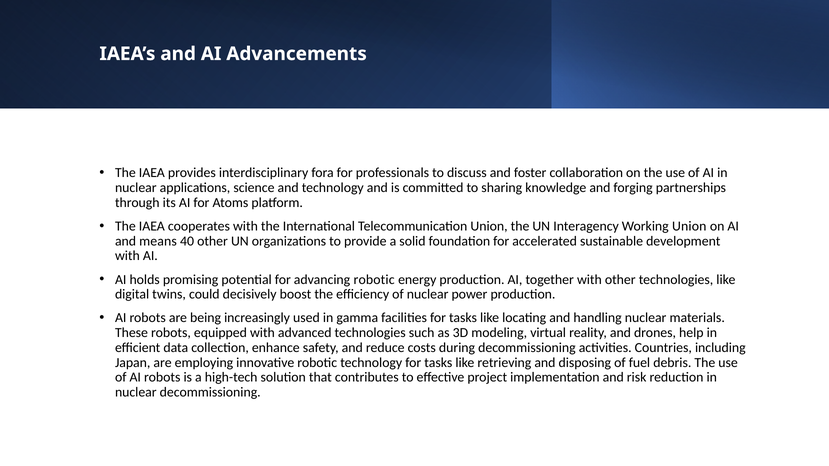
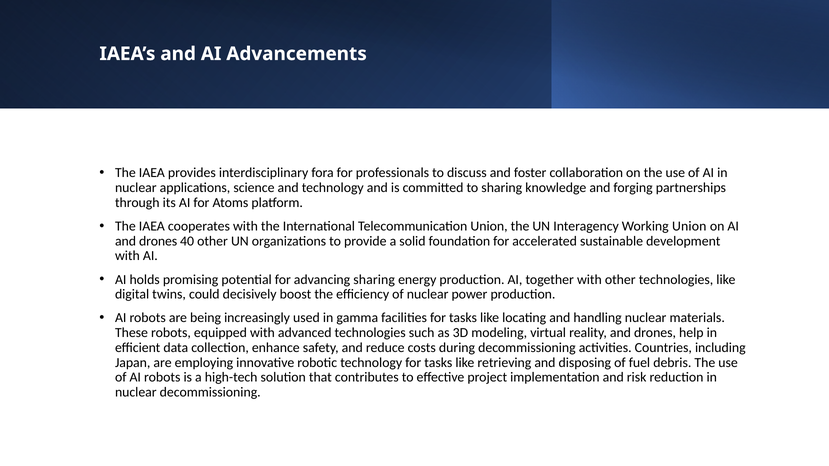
means: means -> drones (158, 241)
advancing robotic: robotic -> sharing (374, 280)
